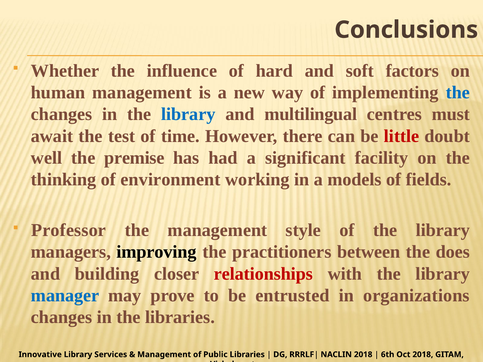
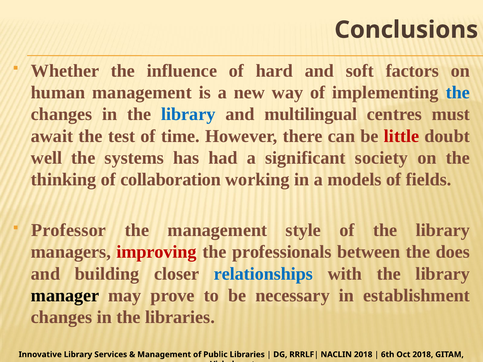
premise: premise -> systems (134, 158)
facility: facility -> society (381, 158)
environment: environment -> collaboration (171, 180)
improving colour: black -> red (157, 252)
practitioners: practitioners -> professionals (282, 252)
relationships colour: red -> blue (263, 274)
manager colour: blue -> black (65, 296)
entrusted: entrusted -> necessary (293, 296)
organizations: organizations -> establishment (417, 296)
